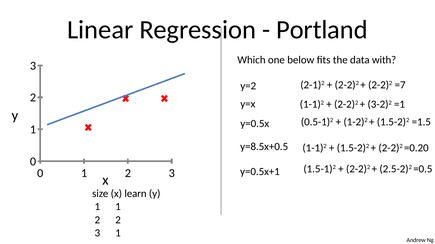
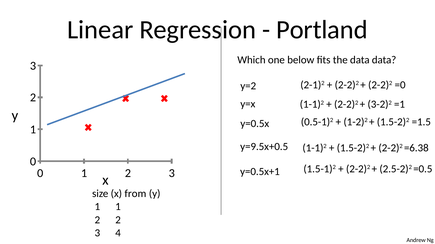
data with: with -> data (384, 60)
=7: =7 -> =0 (400, 85)
y=8.5x+0.5: y=8.5x+0.5 -> y=9.5x+0.5 (264, 147)
=0.20: =0.20 -> =6.38 (416, 148)
learn: learn -> from (135, 194)
3 1: 1 -> 4 (118, 233)
